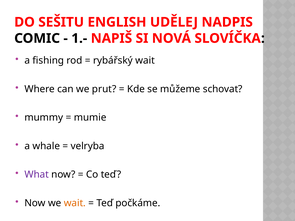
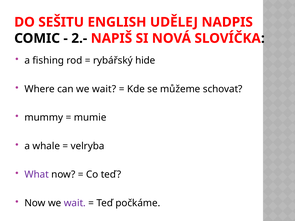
1.-: 1.- -> 2.- (79, 38)
rybářský wait: wait -> hide (145, 61)
can we prut: prut -> wait (104, 89)
wait colour: orange -> purple (75, 203)
